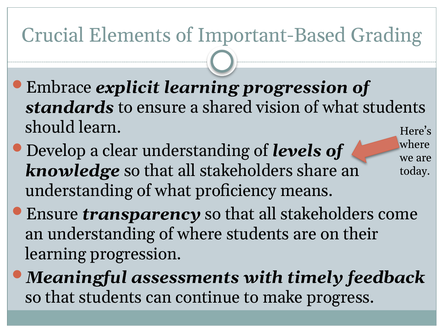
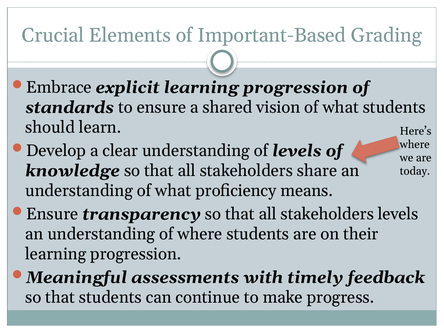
stakeholders come: come -> levels (398, 214)
